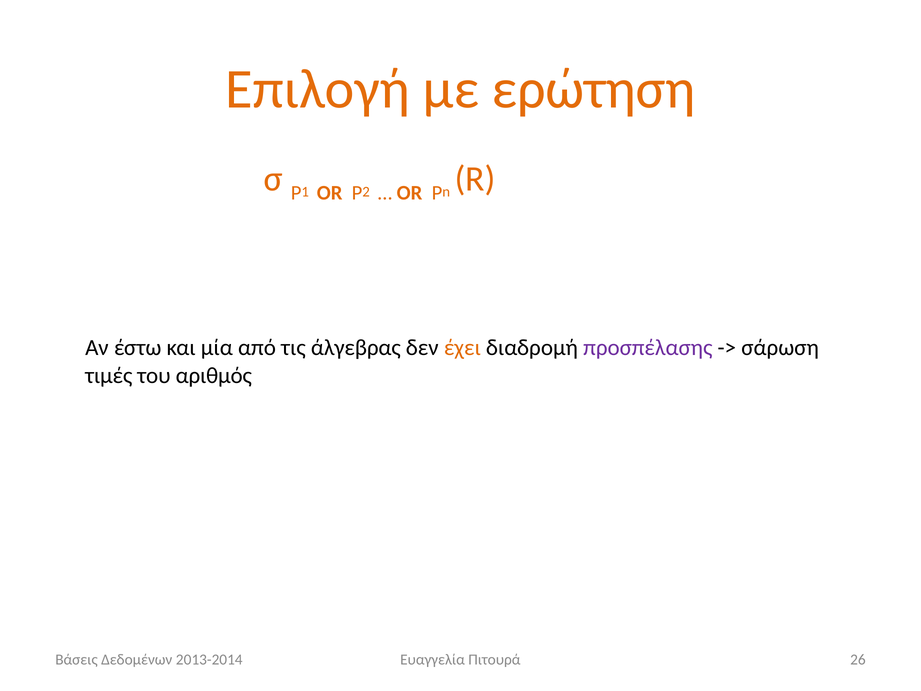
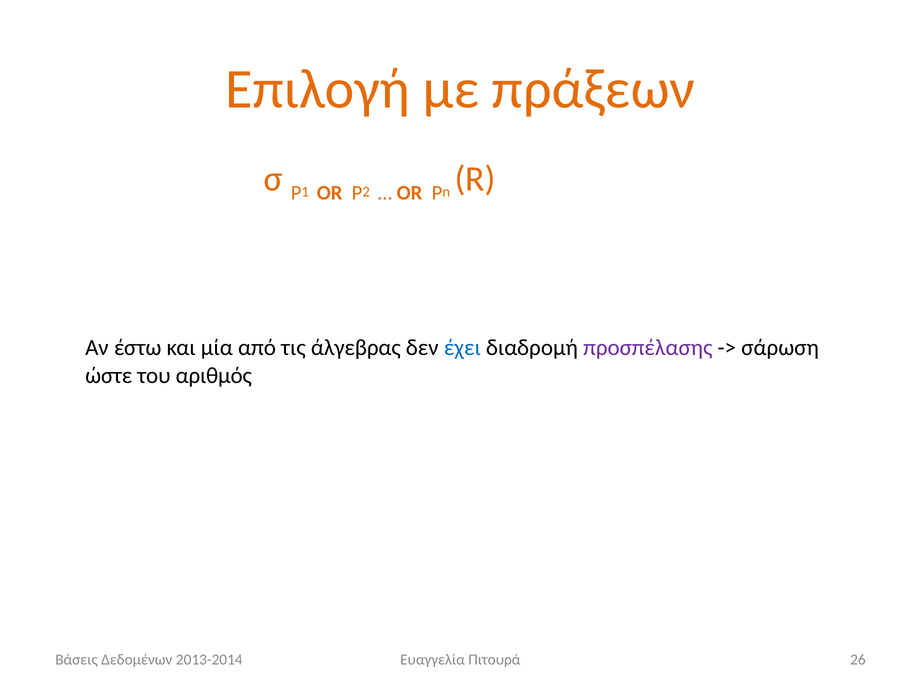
ερώτηση: ερώτηση -> πράξεων (594, 89)
έχει colour: orange -> blue (462, 348)
τιμές: τιμές -> ώστε (109, 375)
